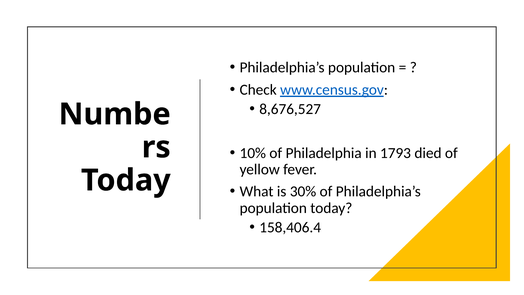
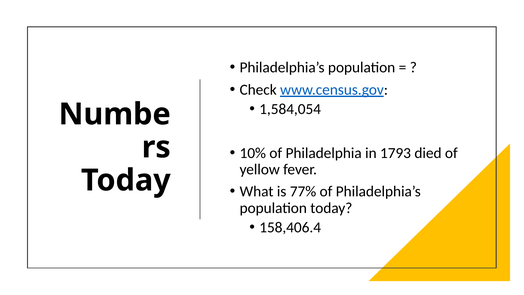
8,676,527: 8,676,527 -> 1,584,054 (290, 109)
30%: 30% -> 77% (303, 191)
